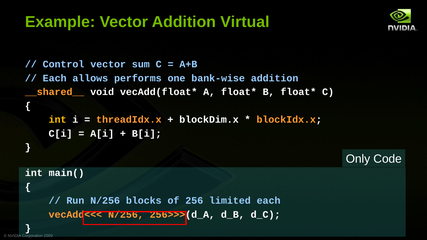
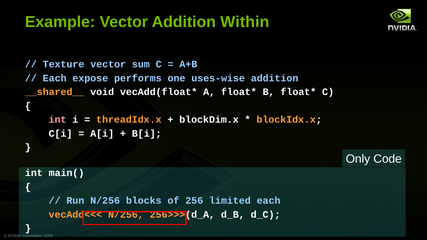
Virtual: Virtual -> Within (245, 22)
Control: Control -> Texture (64, 64)
allows: allows -> expose (90, 78)
bank-wise: bank-wise -> uses-wise (218, 78)
int colour: yellow -> pink (58, 120)
